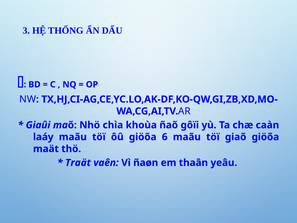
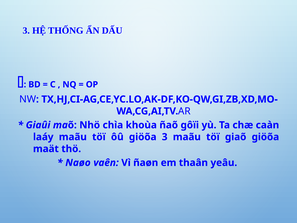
giöõa 6: 6 -> 3 (165, 137)
Traät: Traät -> Naøo (78, 163)
